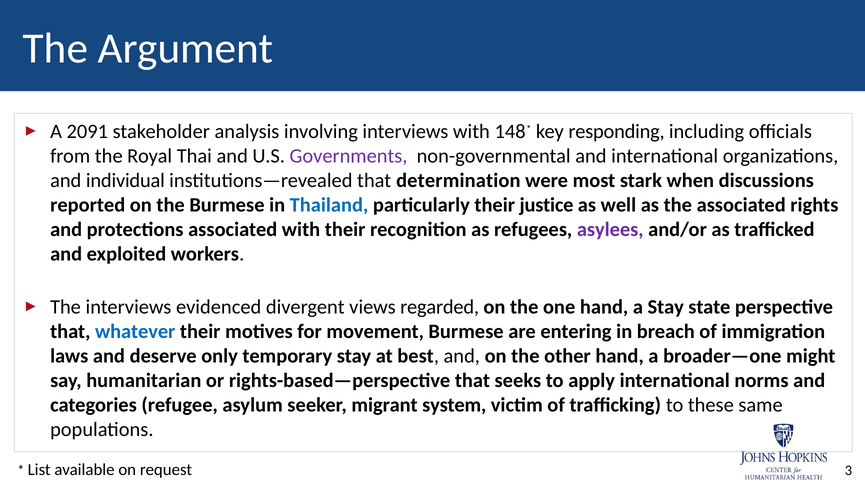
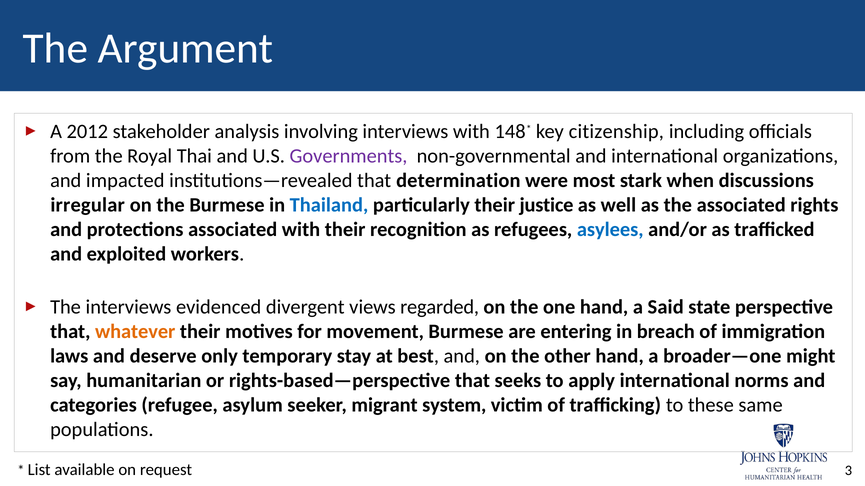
2091: 2091 -> 2012 (87, 132)
responding: responding -> citizenship (616, 132)
individual: individual -> impacted (125, 181)
reported: reported -> irregular (88, 205)
asylees colour: purple -> blue (610, 230)
a Stay: Stay -> Said (666, 308)
whatever colour: blue -> orange (135, 332)
